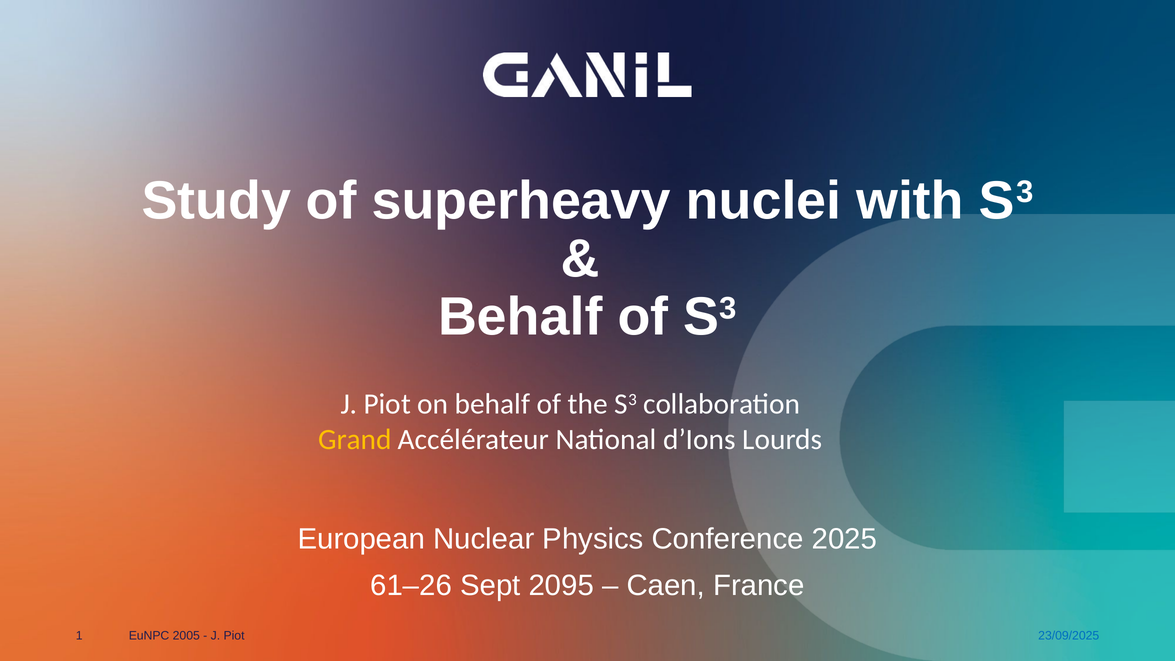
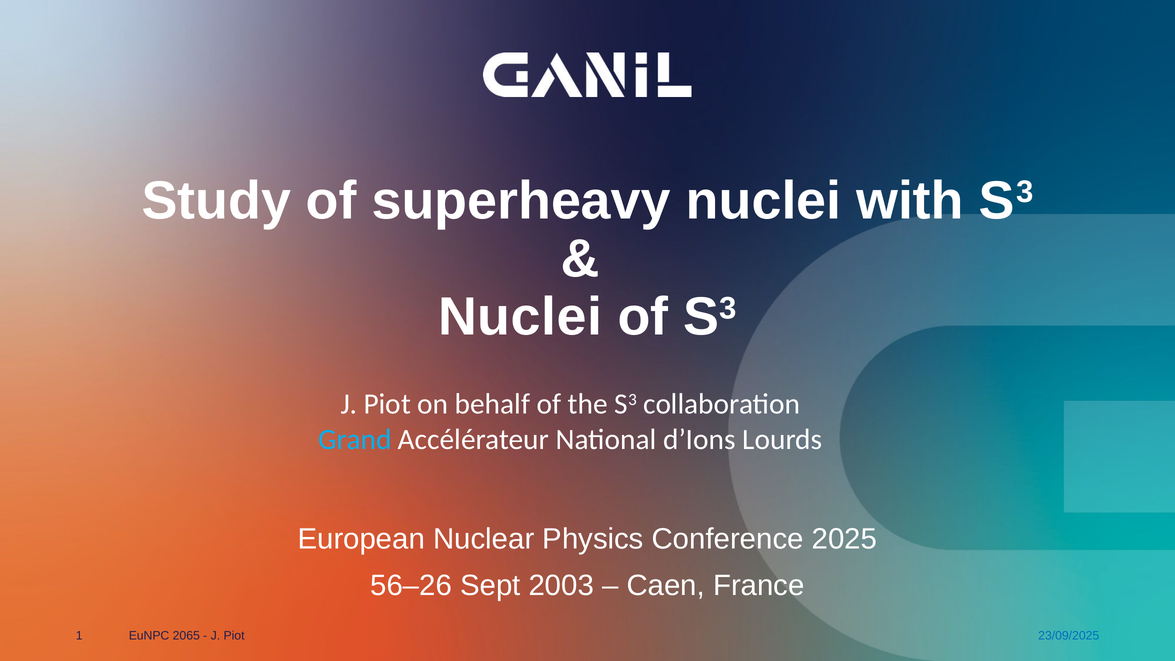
Behalf: Behalf -> Nuclei (520, 317)
Grand colour: yellow -> light blue (355, 439)
61–26: 61–26 -> 56–26 (411, 585)
2095: 2095 -> 2003 (561, 585)
2005: 2005 -> 2065 (186, 636)
